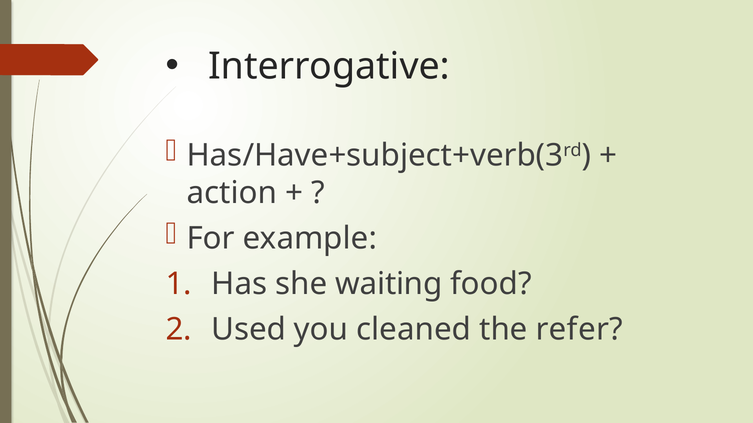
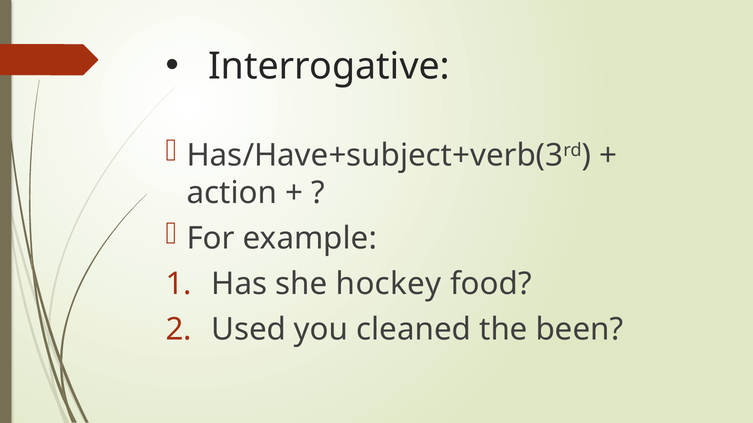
waiting: waiting -> hockey (389, 284)
refer: refer -> been (579, 330)
